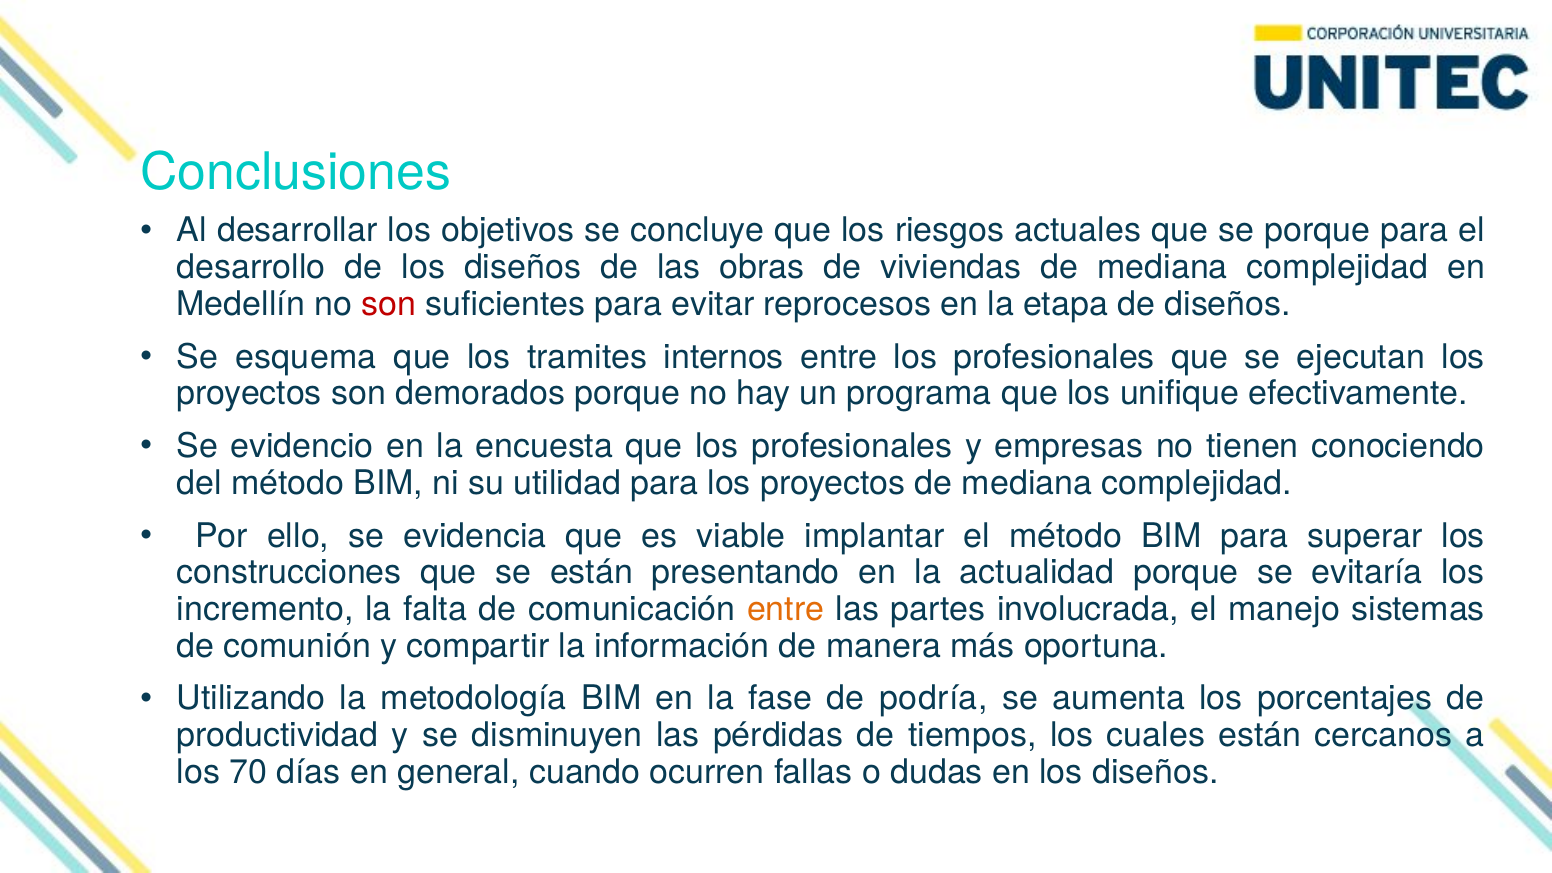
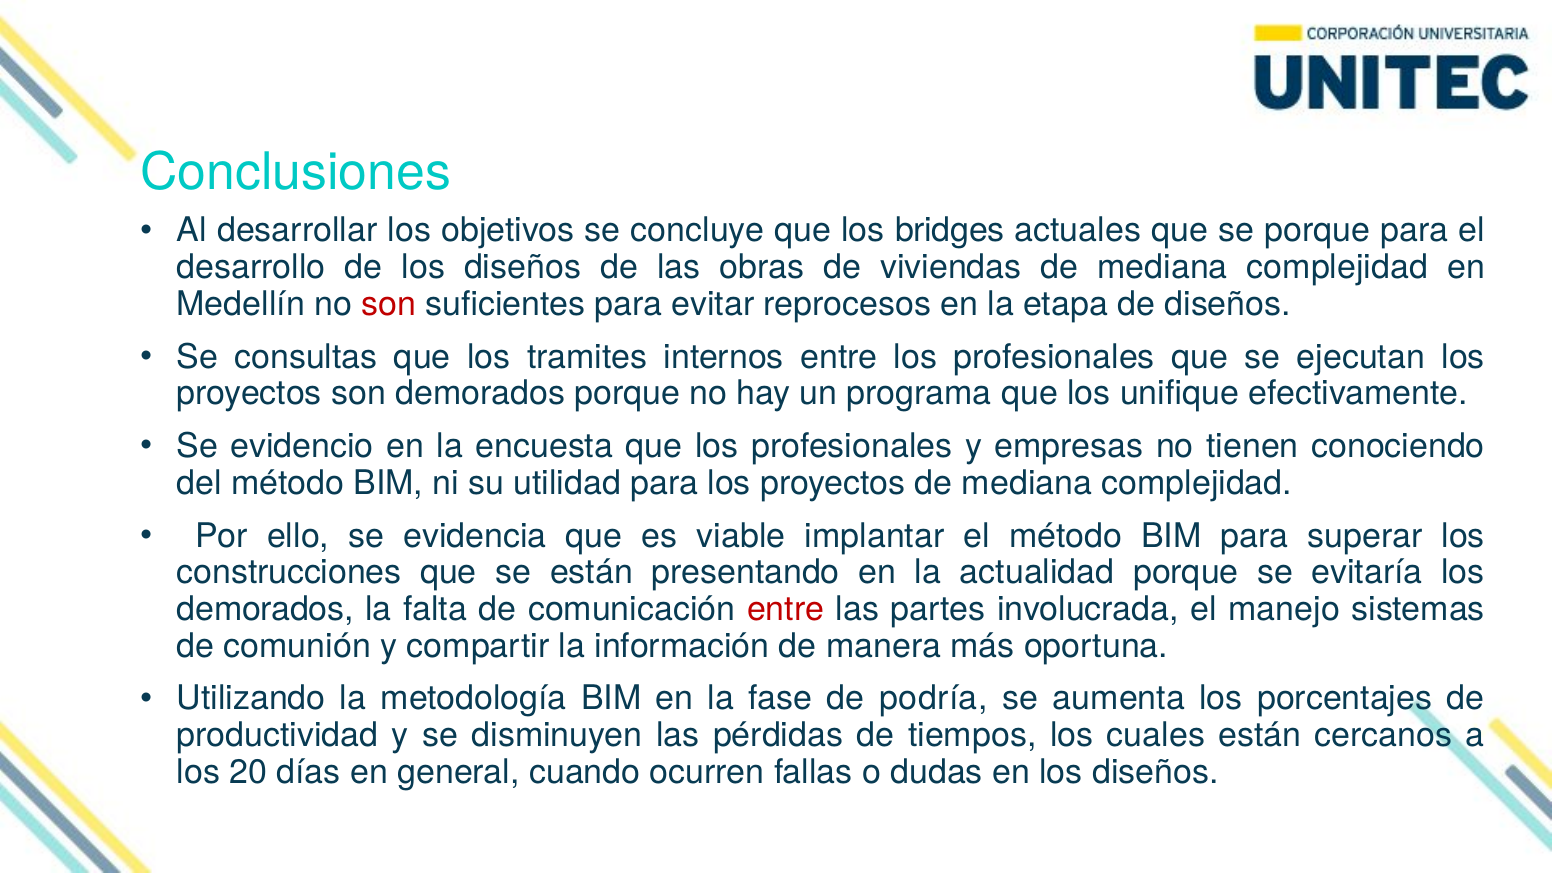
riesgos: riesgos -> bridges (950, 231)
esquema: esquema -> consultas (306, 357)
incremento: incremento -> demorados (265, 609)
entre colour: orange -> red (786, 609)
70: 70 -> 20 (248, 772)
